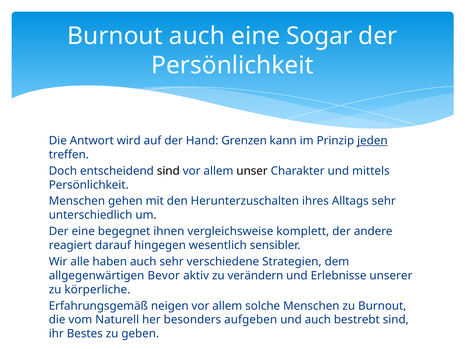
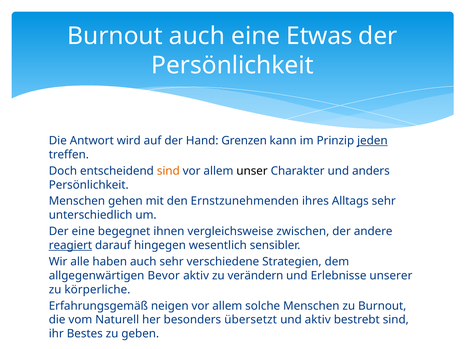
Sogar: Sogar -> Etwas (319, 36)
sind colour: black -> orange (168, 171)
mittels: mittels -> anders (371, 171)
Herunterzuschalten: Herunterzuschalten -> Ernstzunehmenden (245, 201)
komplett: komplett -> zwischen (303, 231)
reagiert underline: none -> present (70, 245)
aufgeben: aufgeben -> übersetzt (251, 320)
und auch: auch -> aktiv (318, 320)
